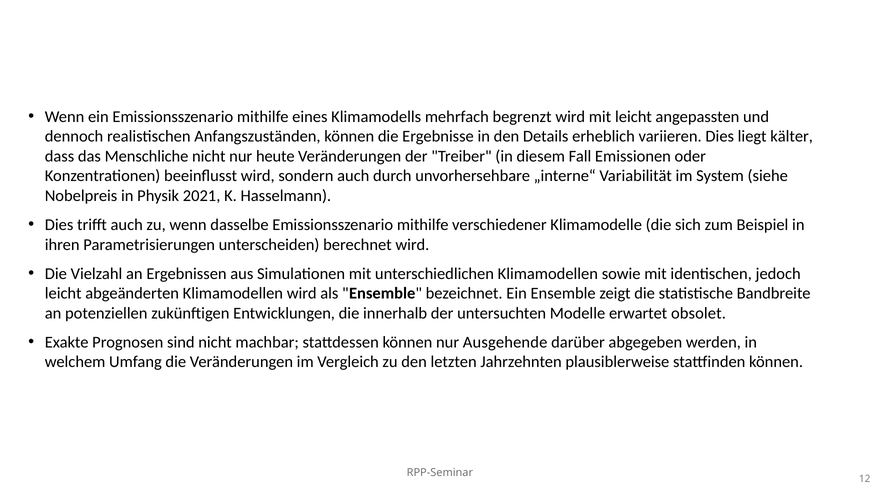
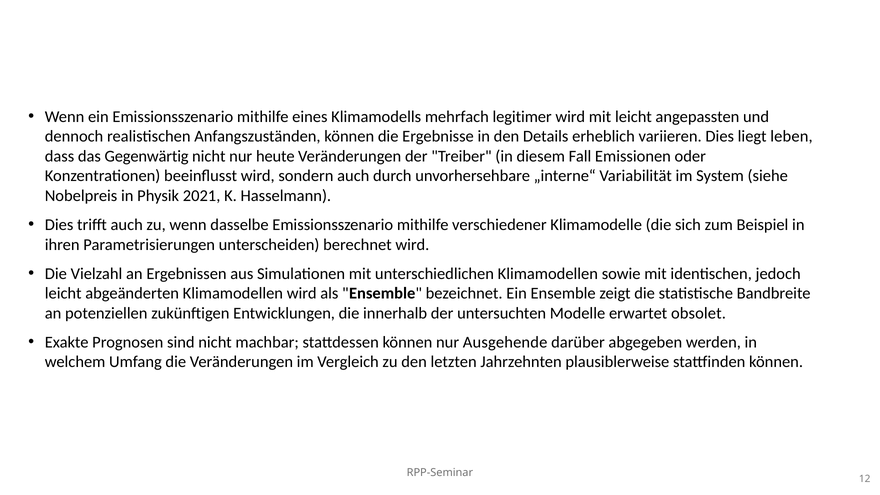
begrenzt: begrenzt -> legitimer (522, 117)
kälter: kälter -> leben (791, 136)
Menschliche: Menschliche -> Gegenwärtig (147, 156)
